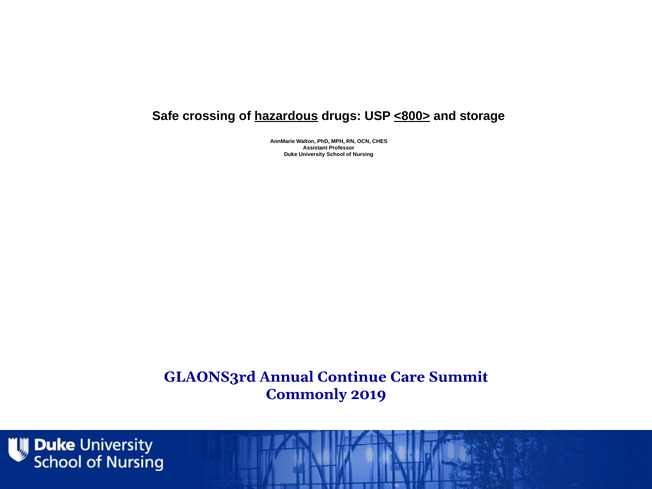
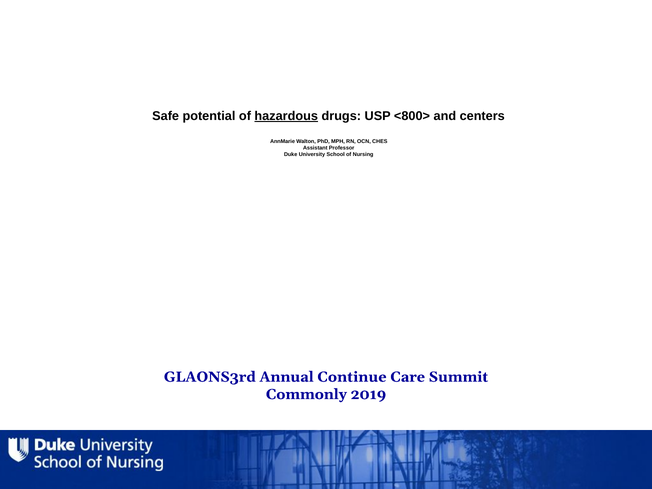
crossing: crossing -> potential (209, 116)
<800> underline: present -> none (412, 116)
storage: storage -> centers (482, 116)
